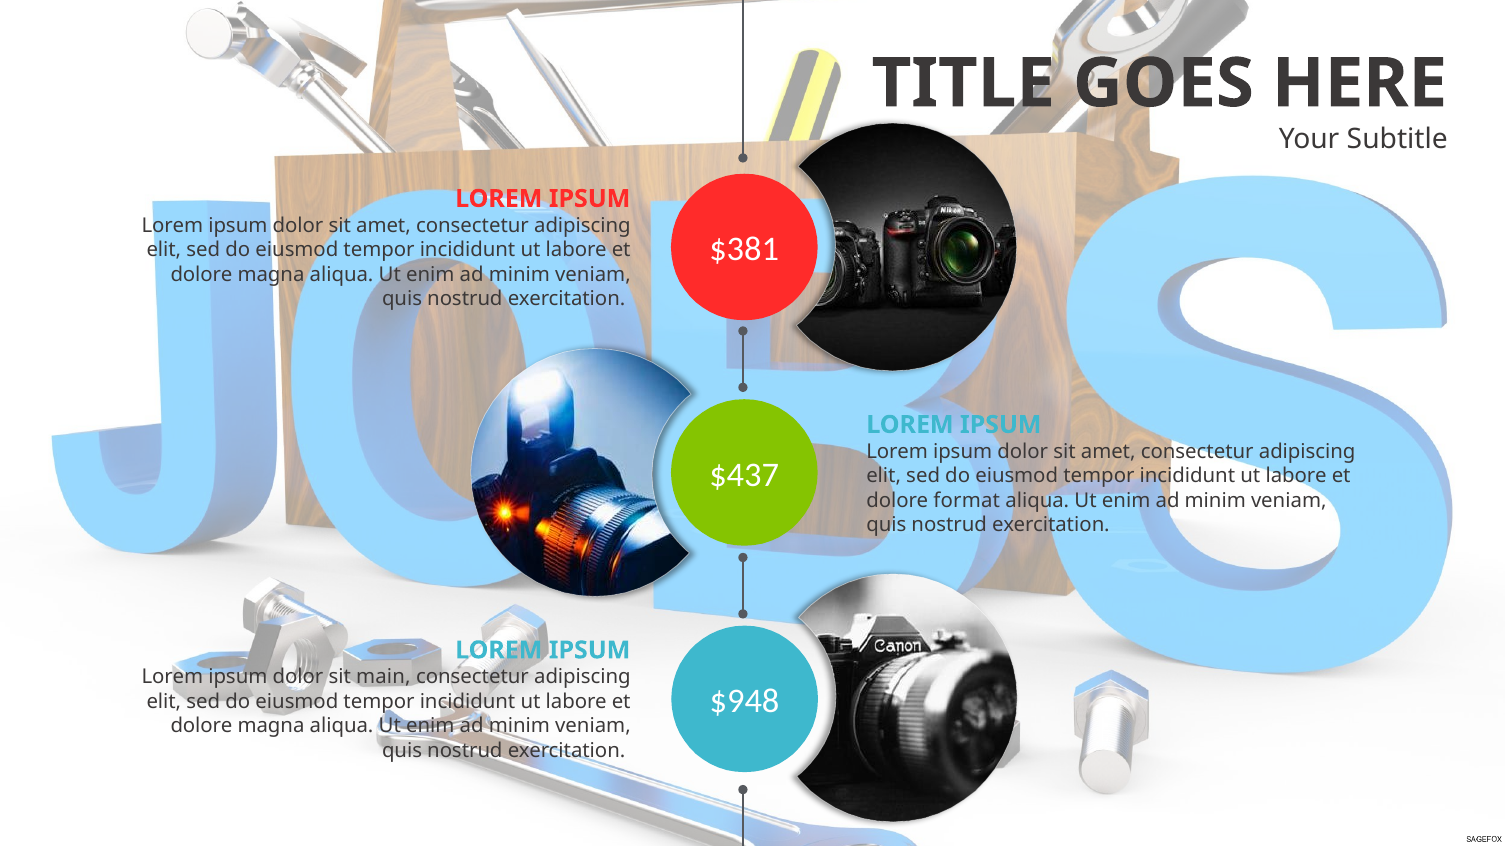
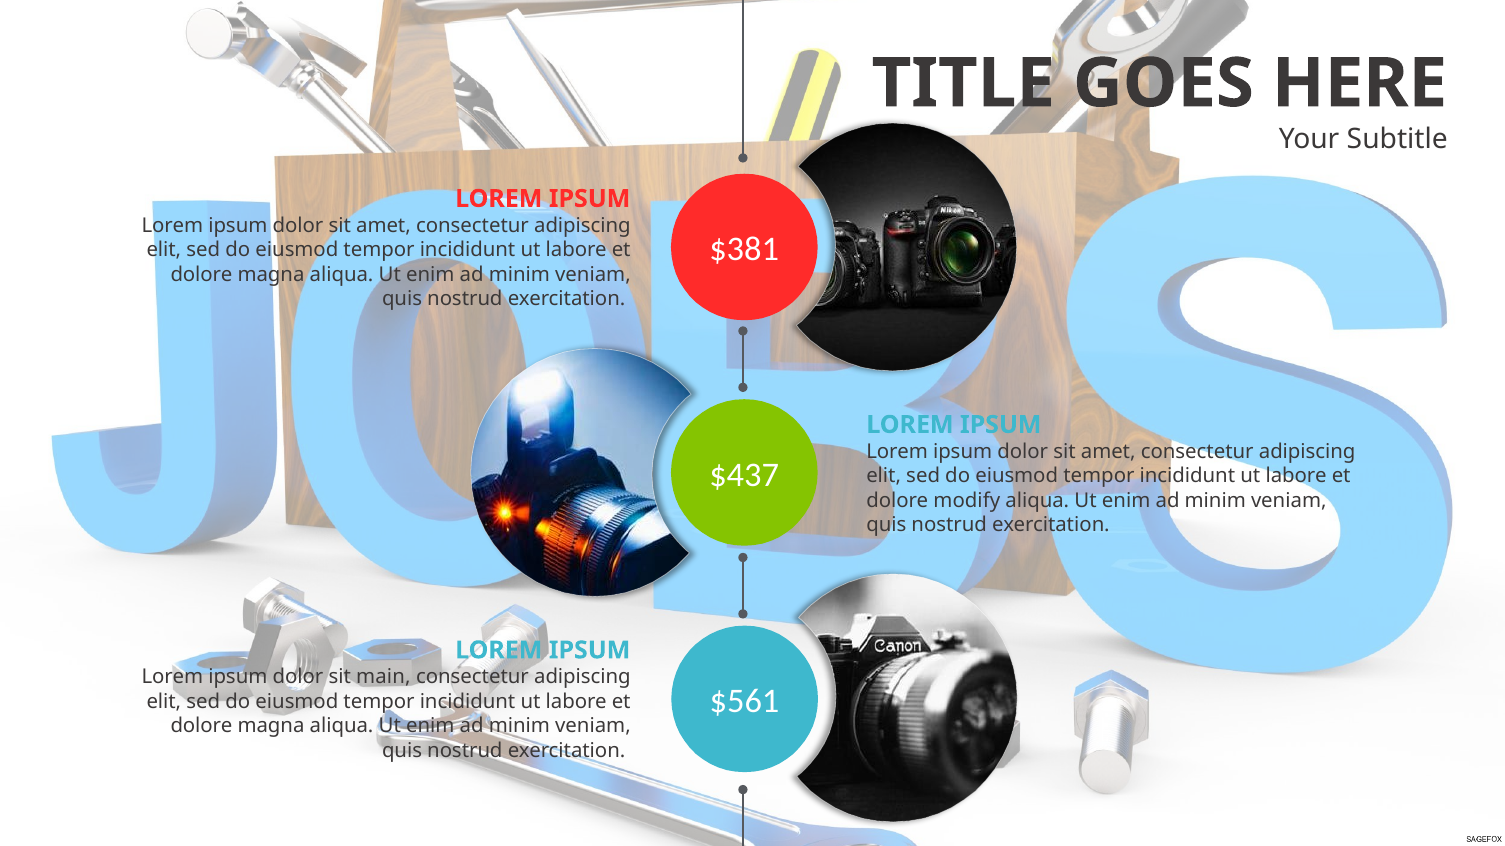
format: format -> modify (967, 501)
$948: $948 -> $561 (745, 702)
